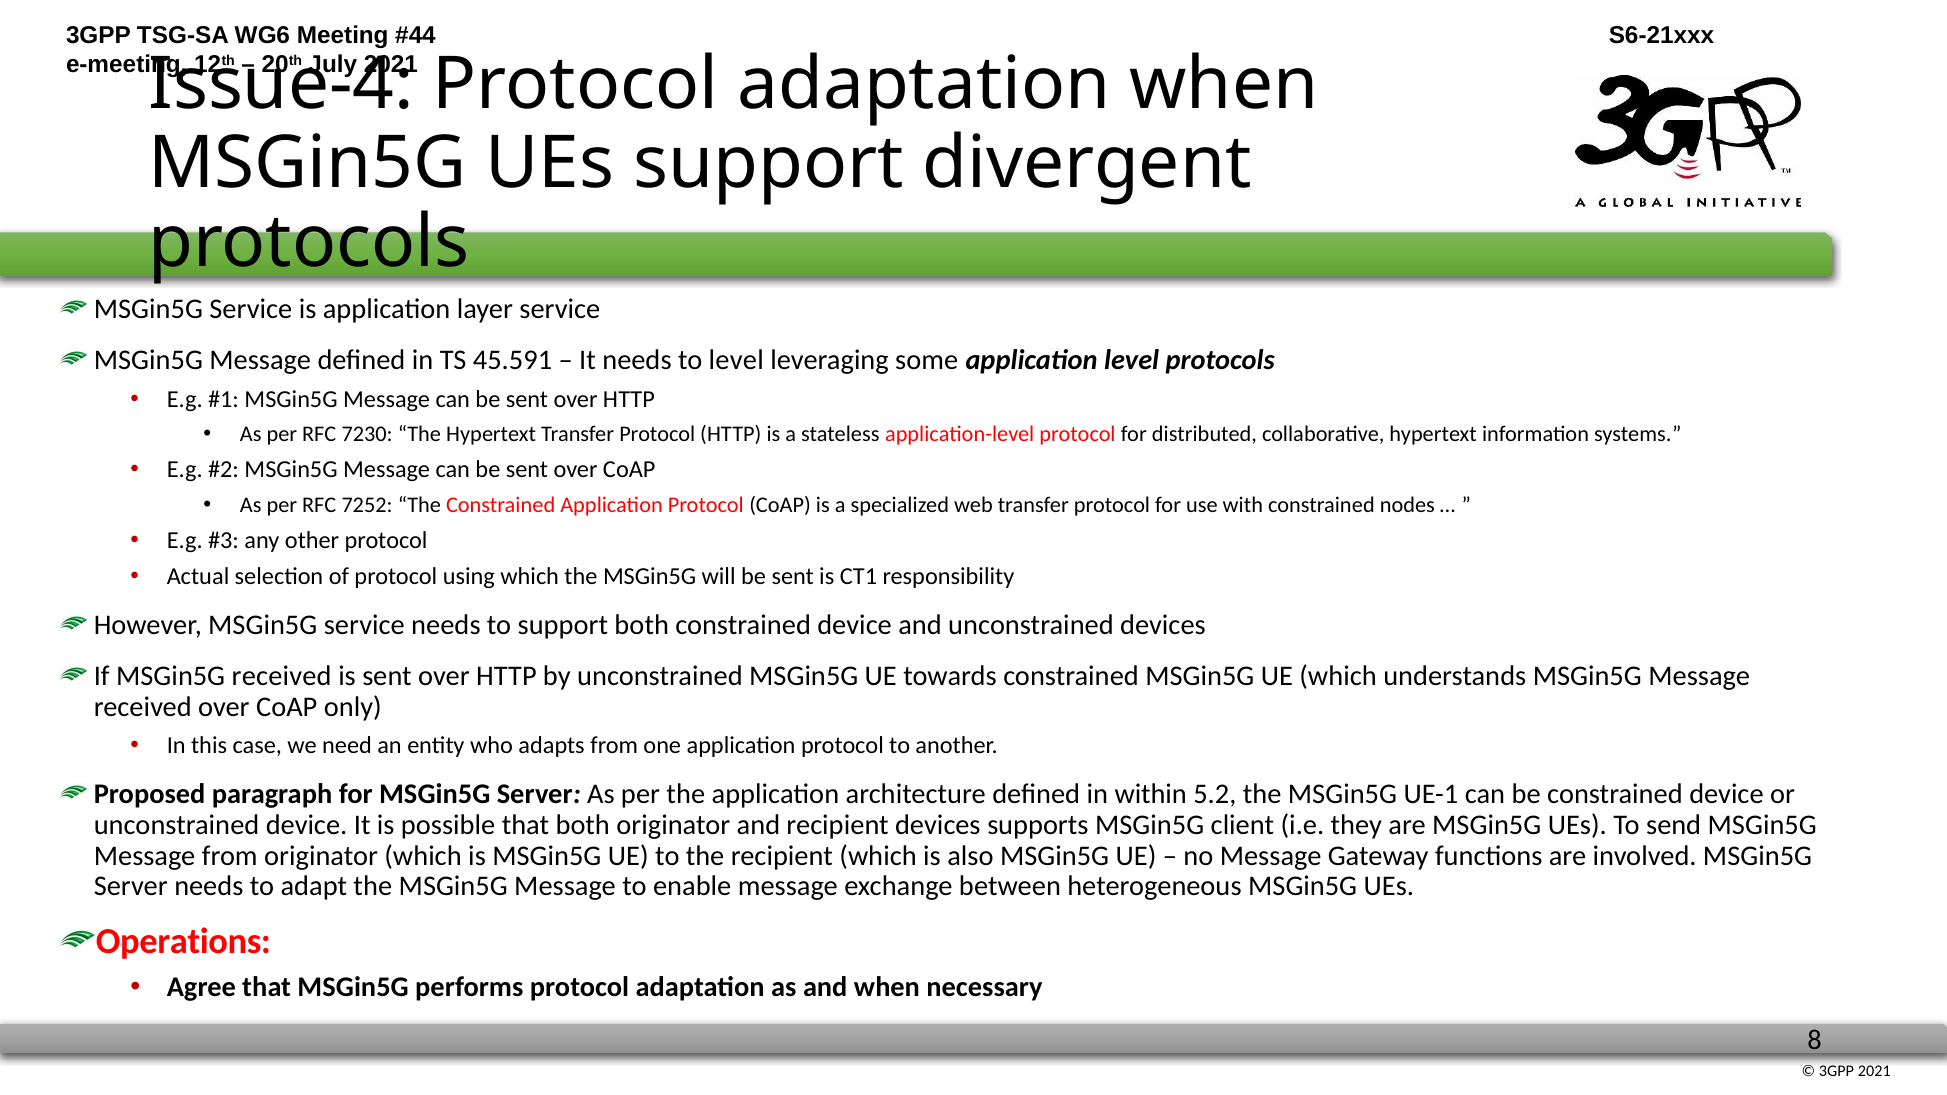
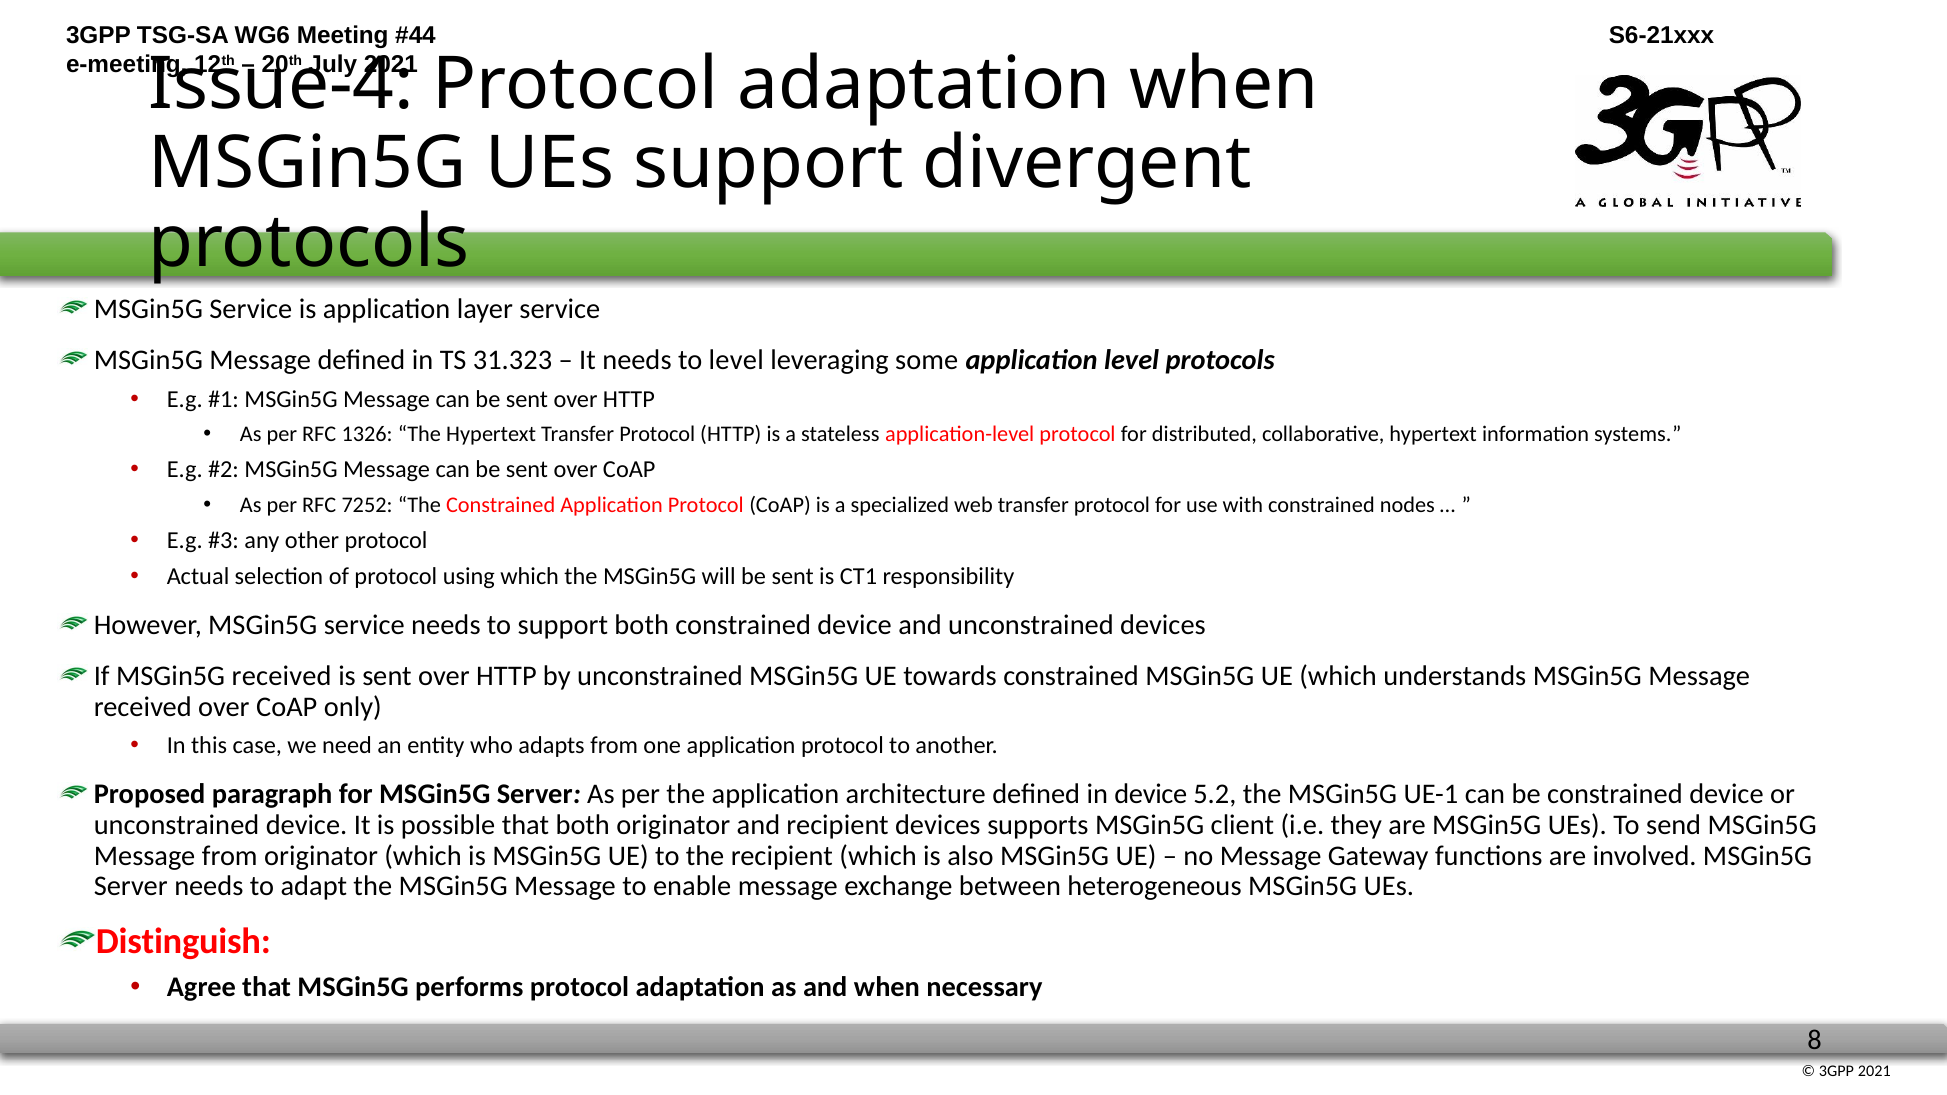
45.591: 45.591 -> 31.323 (513, 361)
7230: 7230 -> 1326 (367, 435)
in within: within -> device (1151, 795)
Operations: Operations -> Distinguish (183, 942)
